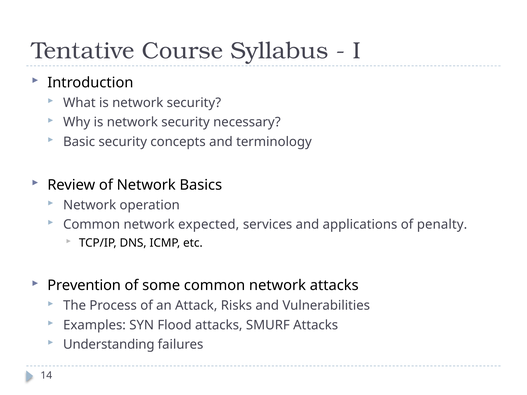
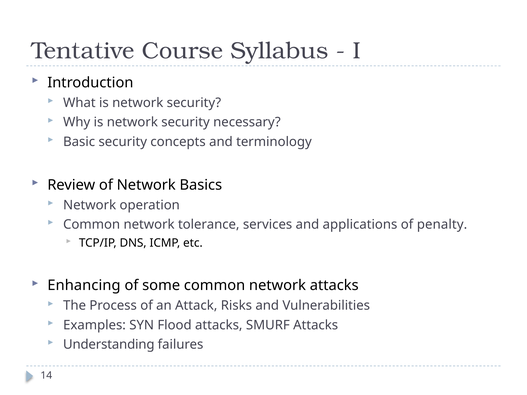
expected: expected -> tolerance (209, 225)
Prevention: Prevention -> Enhancing (84, 286)
